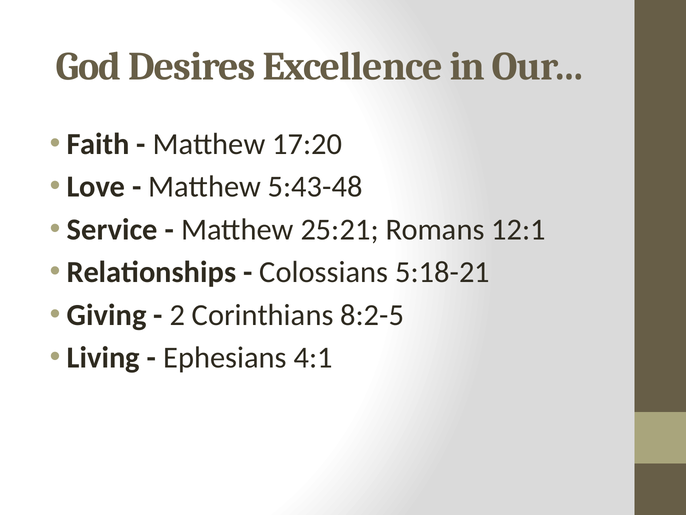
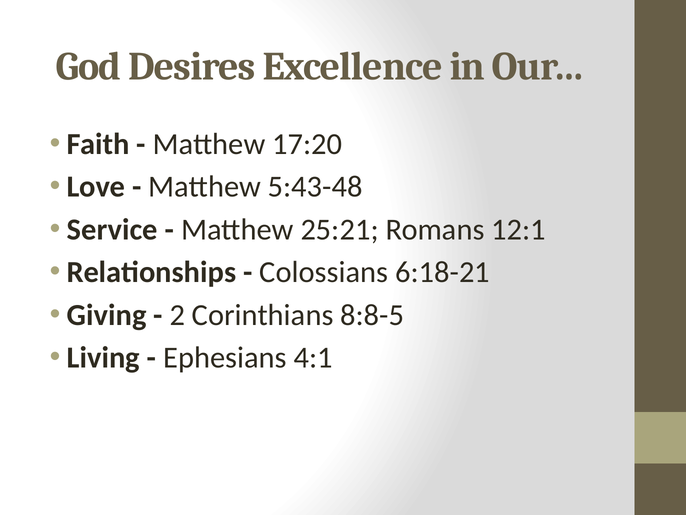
5:18-21: 5:18-21 -> 6:18-21 (443, 272)
8:2-5: 8:2-5 -> 8:8-5 (372, 315)
